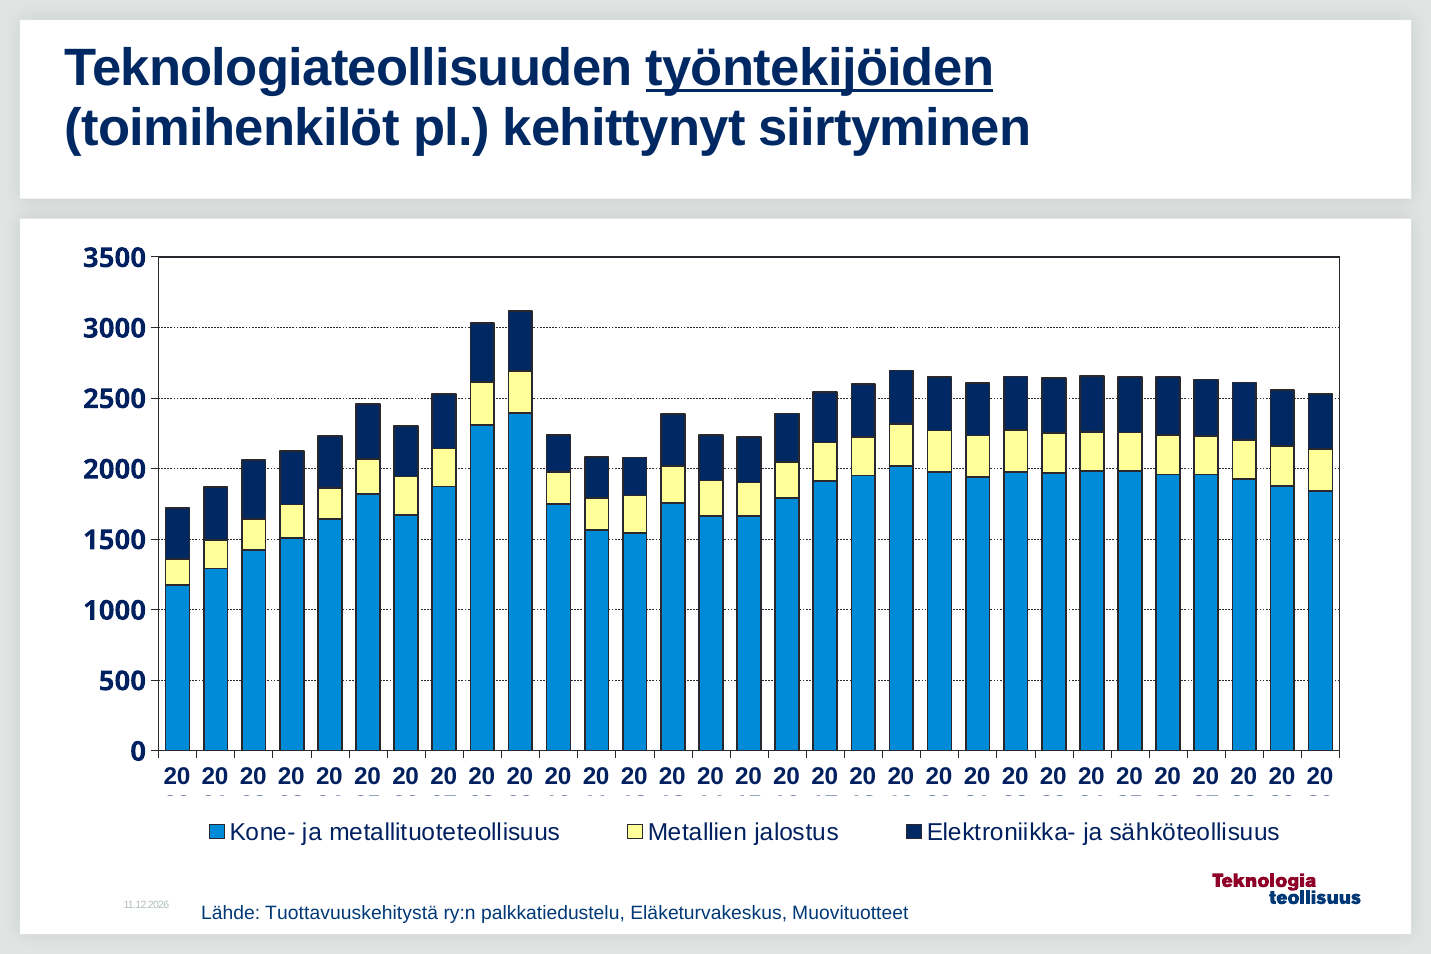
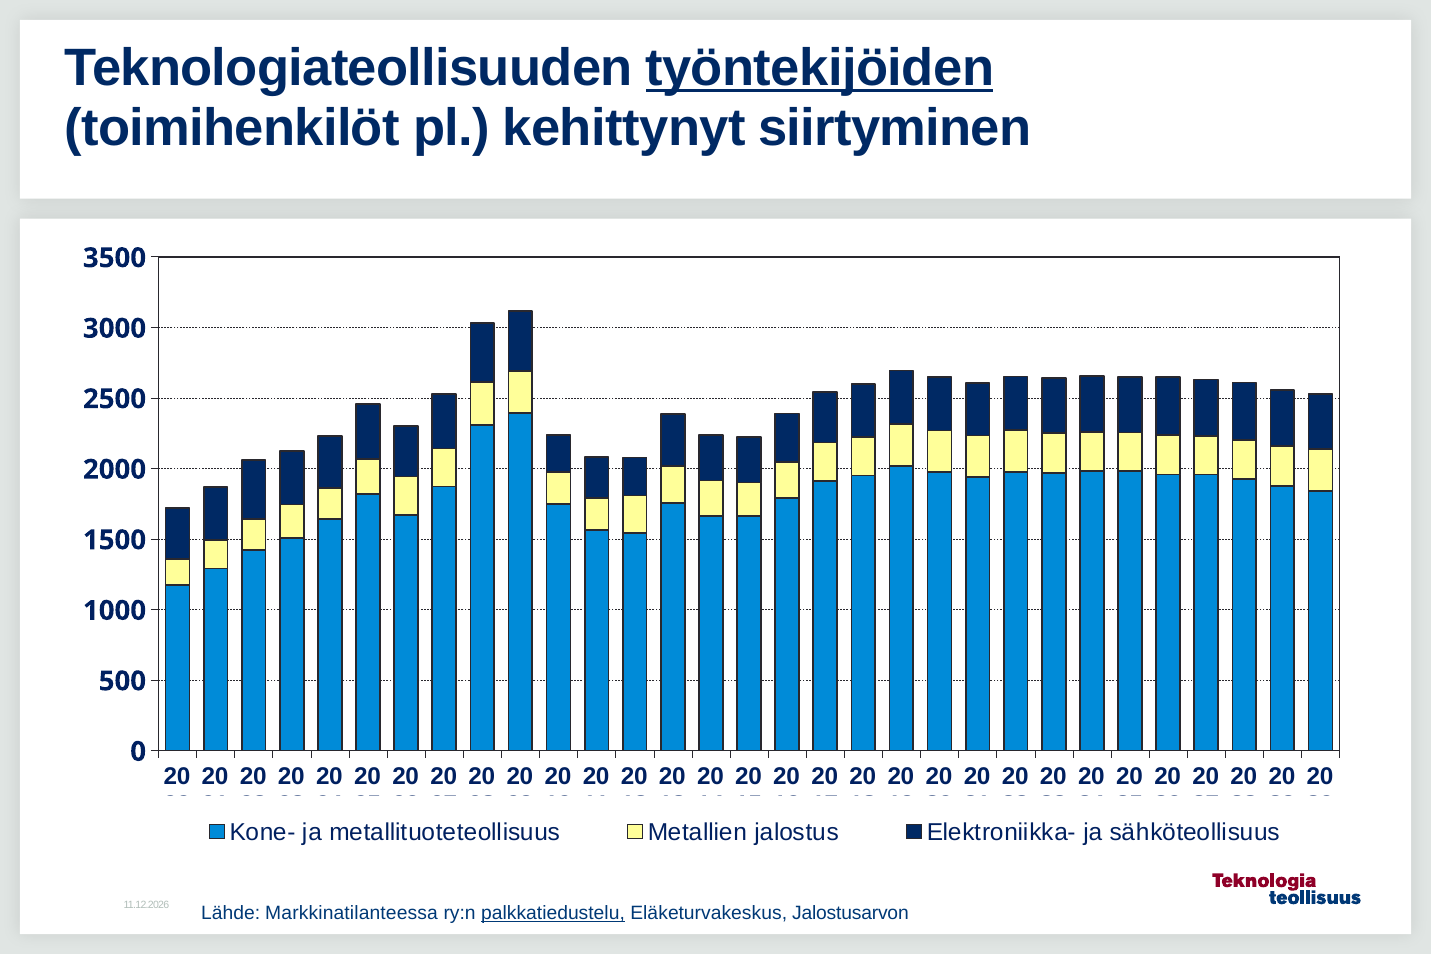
Tuottavuuskehitystä: Tuottavuuskehitystä -> Markkinatilanteessa (352, 913)
palkkatiedustelu underline: none -> present (553, 913)
Muovituotteet: Muovituotteet -> Jalostusarvon (850, 913)
